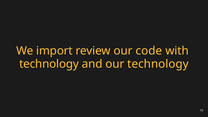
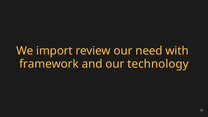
code: code -> need (149, 51)
technology: technology -> framework (49, 64)
